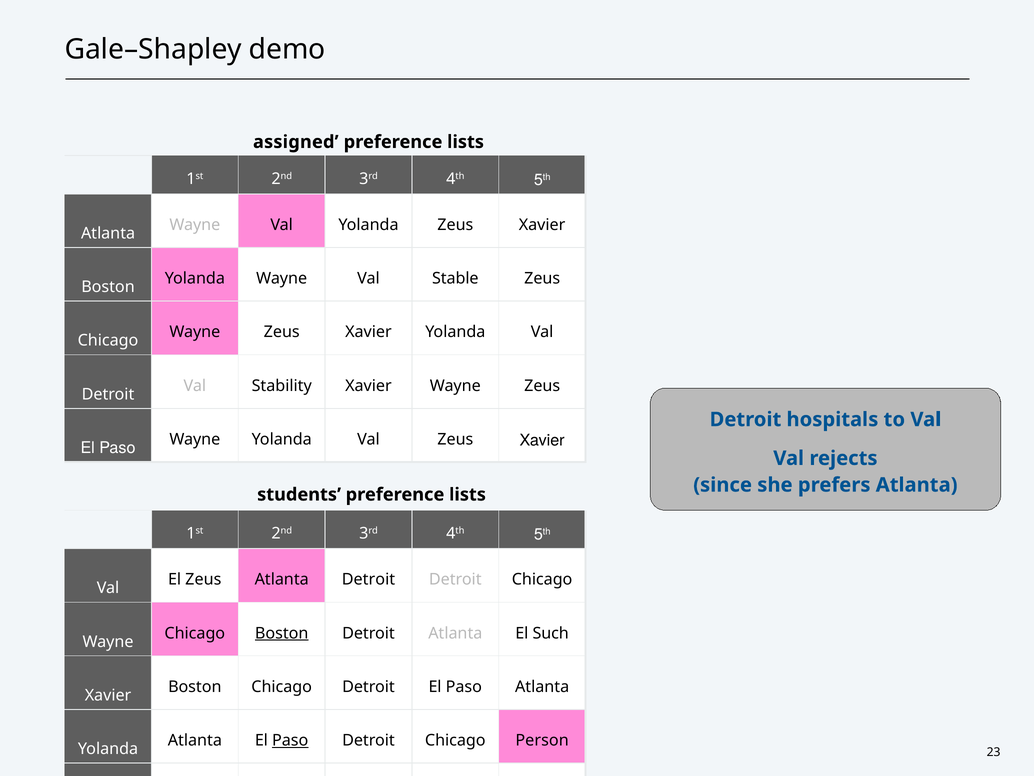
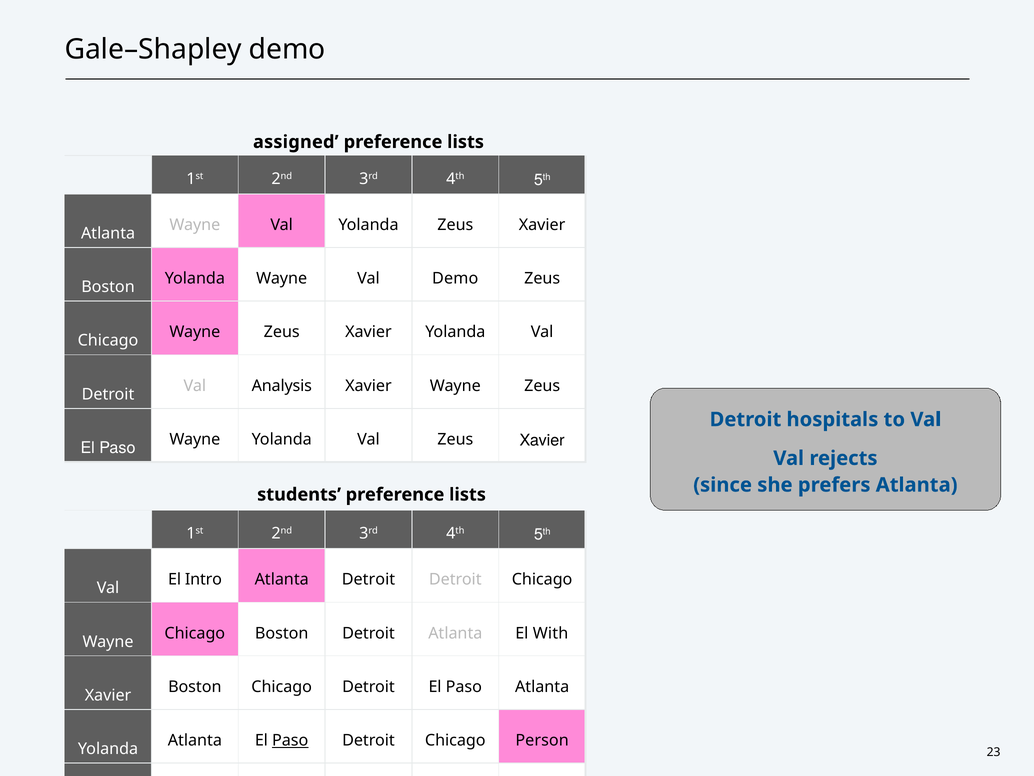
Val Stable: Stable -> Demo (455, 278)
Stability: Stability -> Analysis (282, 386)
El Zeus: Zeus -> Intro (203, 579)
Boston underline: present -> none (282, 633)
Such: Such -> With (551, 633)
